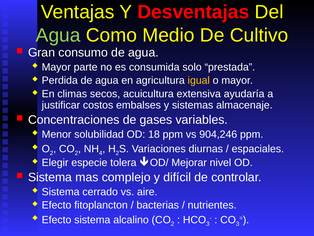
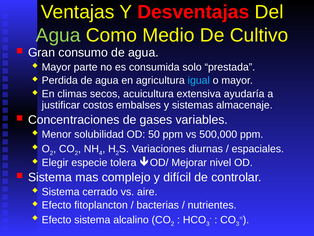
igual colour: yellow -> light blue (199, 80)
18: 18 -> 50 (154, 134)
904,246: 904,246 -> 500,000 (218, 134)
